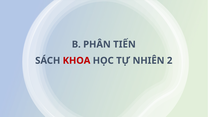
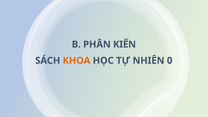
TIẾN: TIẾN -> KIẾN (125, 44)
KHOA colour: red -> orange (77, 61)
2: 2 -> 0 (170, 61)
